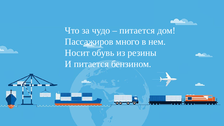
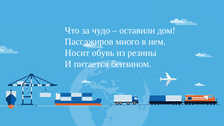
питается: питается -> оставили (137, 30)
